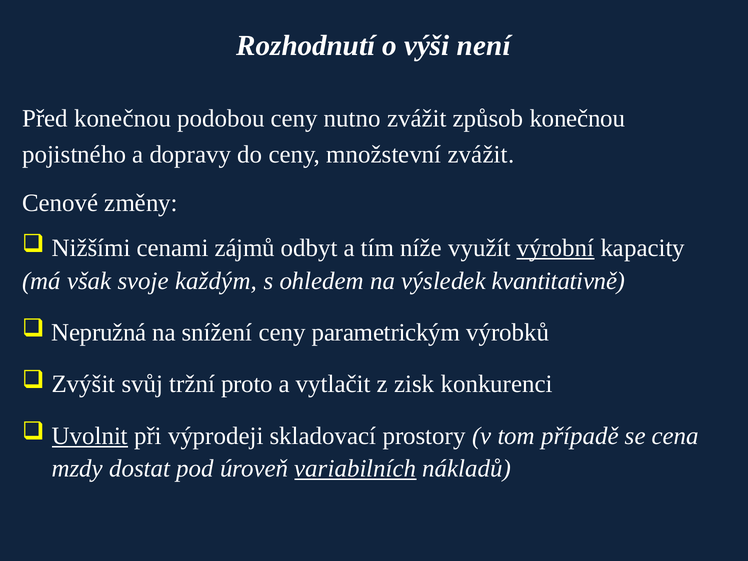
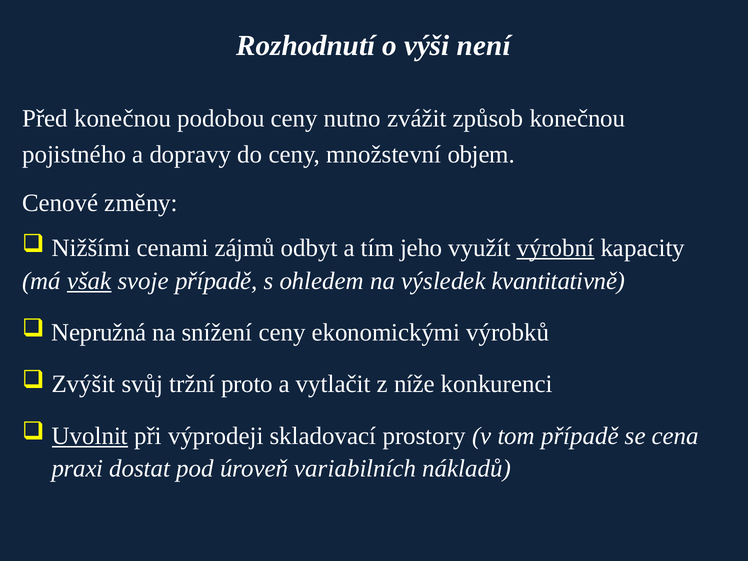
množstevní zvážit: zvážit -> objem (481, 154)
níže: níže -> jeho (421, 248)
však underline: none -> present (89, 281)
svoje každým: každým -> případě (216, 281)
parametrickým: parametrickým -> ekonomickými (386, 333)
zisk: zisk -> níže (414, 384)
mzdy: mzdy -> praxi (77, 469)
variabilních underline: present -> none (355, 469)
